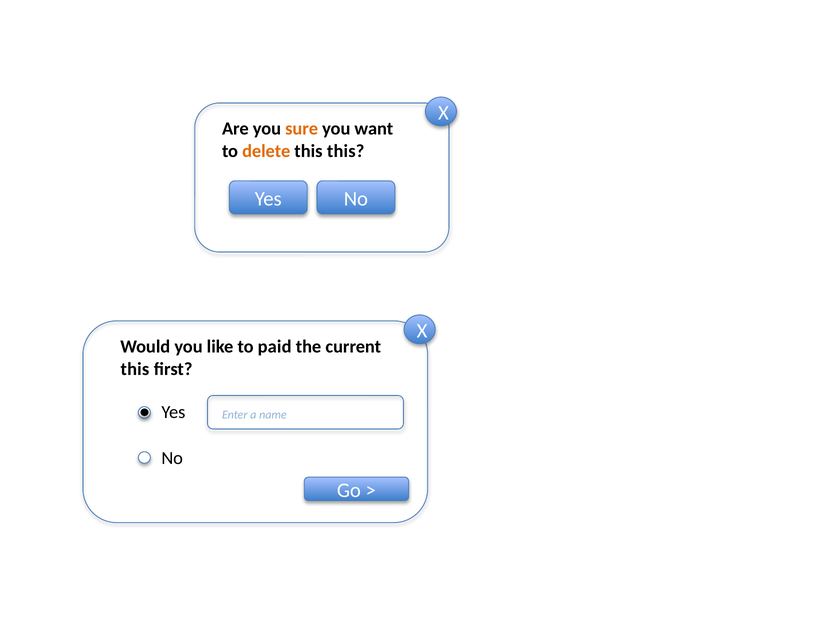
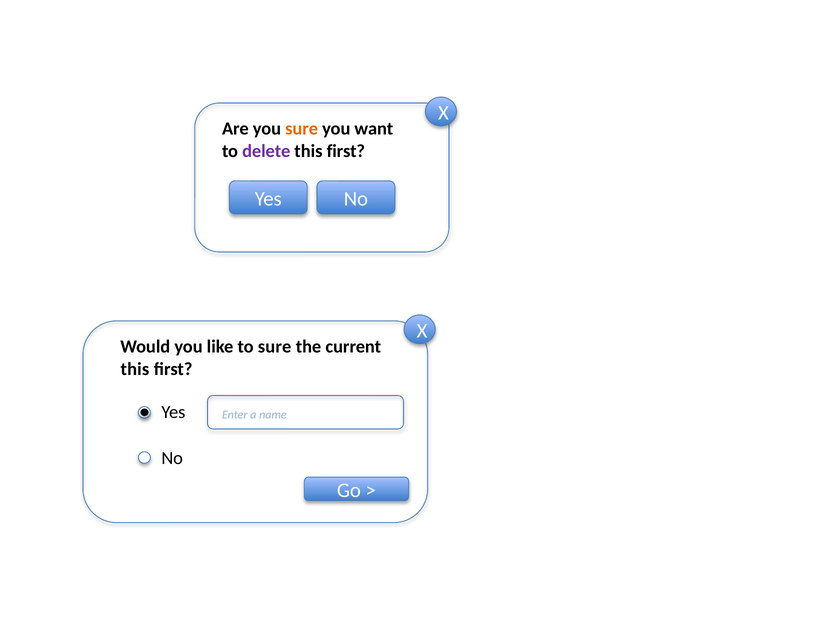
delete colour: orange -> purple (266, 151)
this: this -> first (346, 151)
to paid: paid -> sure (275, 347)
